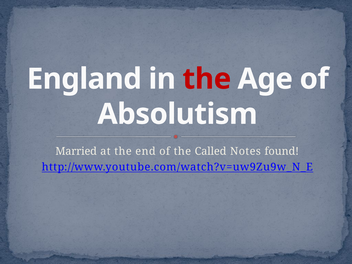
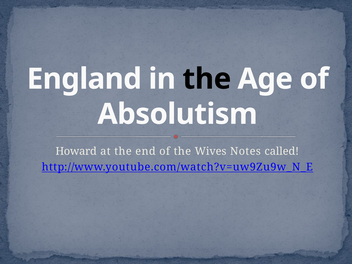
the colour: red -> black (207, 79)
Married: Married -> Howard (76, 151)
Called: Called -> Wives (211, 151)
found: found -> called (282, 151)
